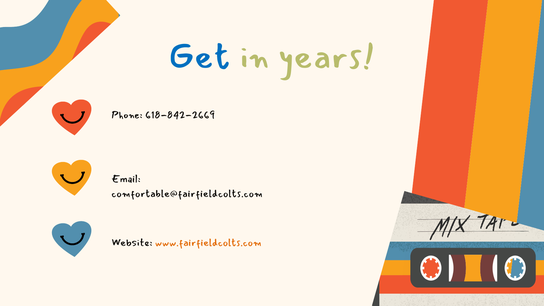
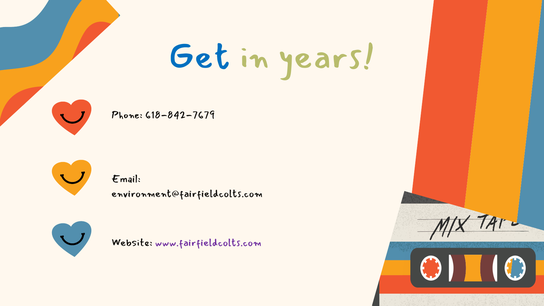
618-842-2669: 618-842-2669 -> 618-842-7679 (180, 115)
comfortable@fairfieldcolts.com: comfortable@fairfieldcolts.com -> environment@fairfieldcolts.com (187, 194)
www.fairfieldcolts.com colour: orange -> purple (208, 243)
